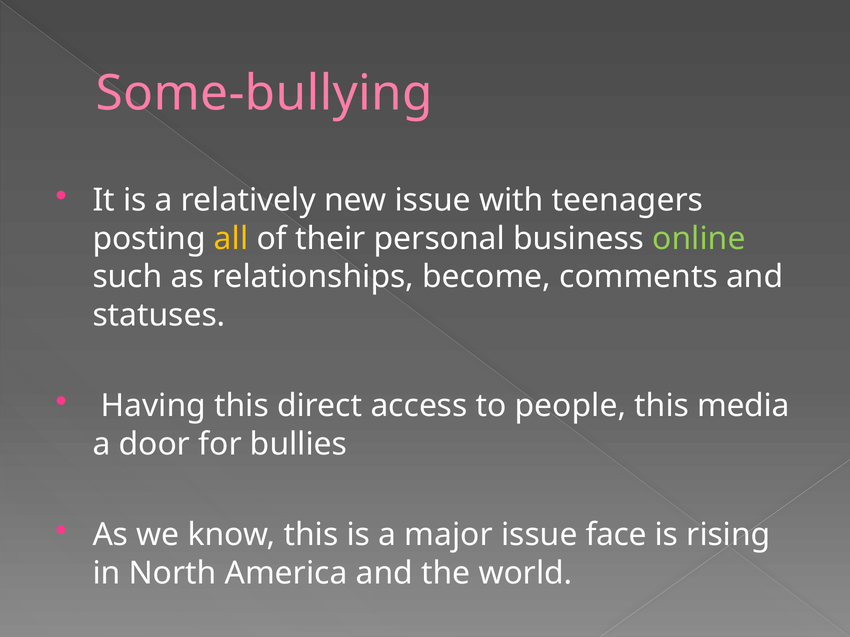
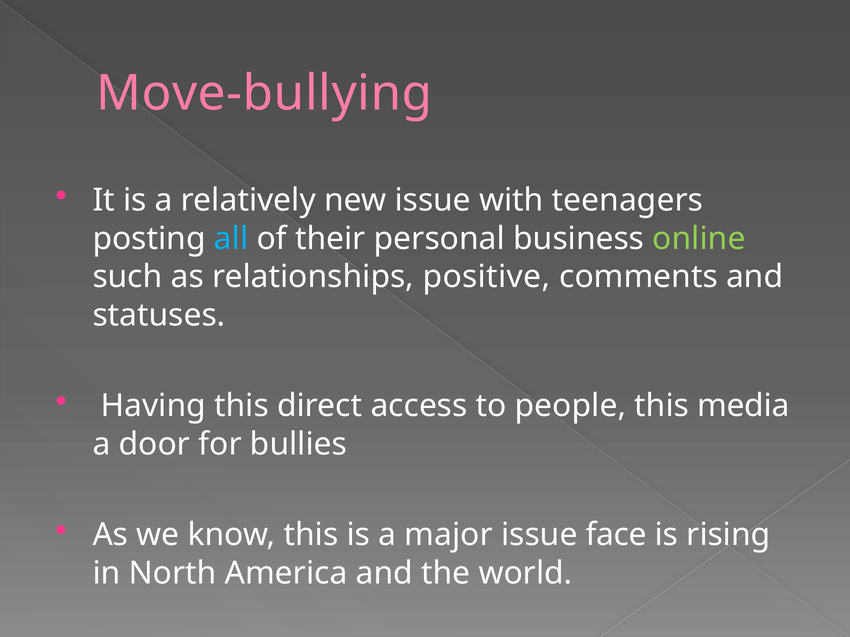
Some-bullying: Some-bullying -> Move-bullying (264, 93)
all colour: yellow -> light blue (231, 239)
become: become -> positive (486, 277)
